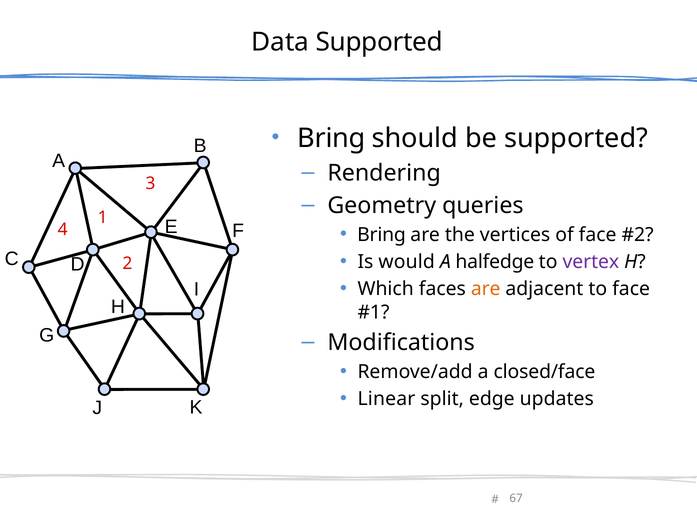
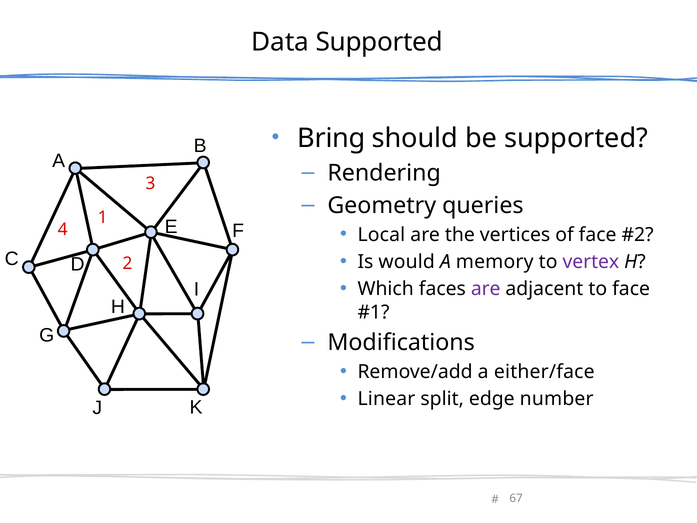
Bring: Bring -> Local (381, 235)
halfedge: halfedge -> memory (495, 262)
are colour: orange -> purple (486, 289)
closed/face: closed/face -> either/face (544, 372)
updates: updates -> number (557, 399)
